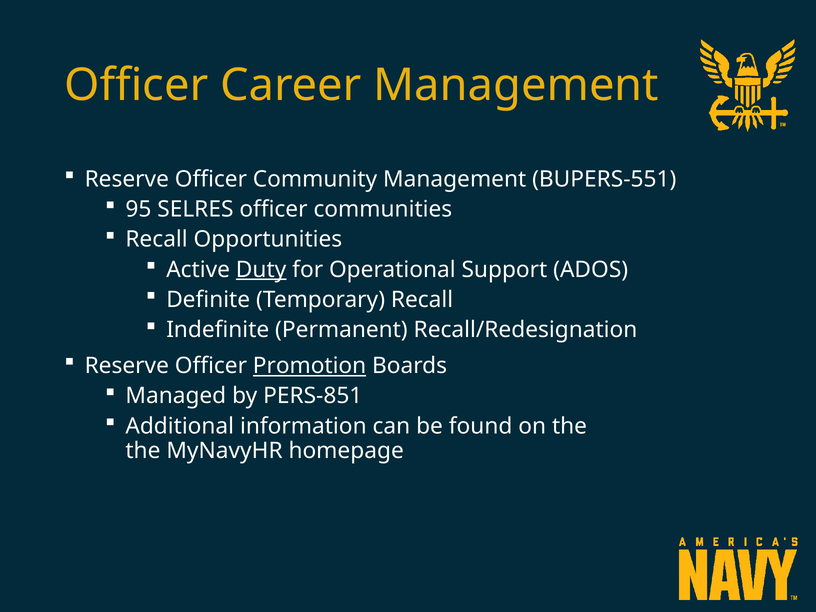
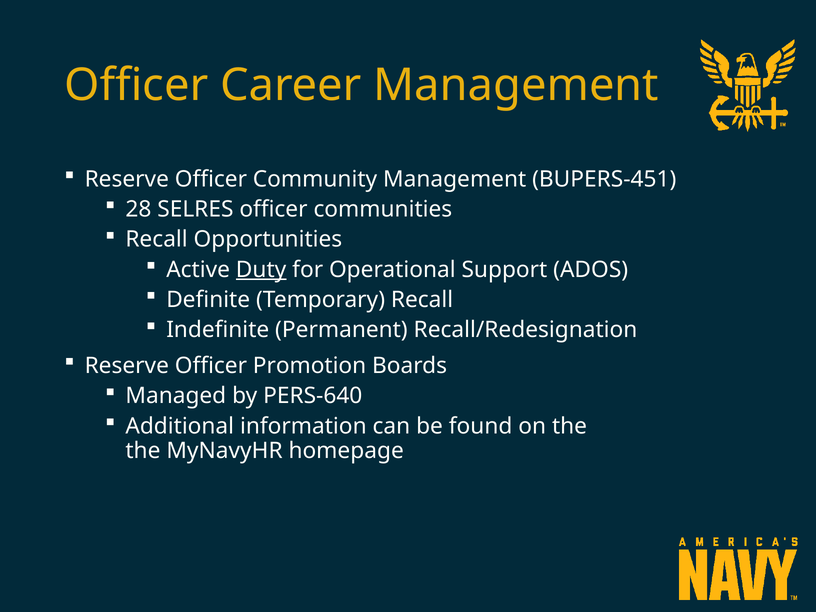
BUPERS-551: BUPERS-551 -> BUPERS-451 (604, 179)
95: 95 -> 28 (138, 209)
Promotion underline: present -> none (310, 366)
PERS-851: PERS-851 -> PERS-640 (313, 396)
